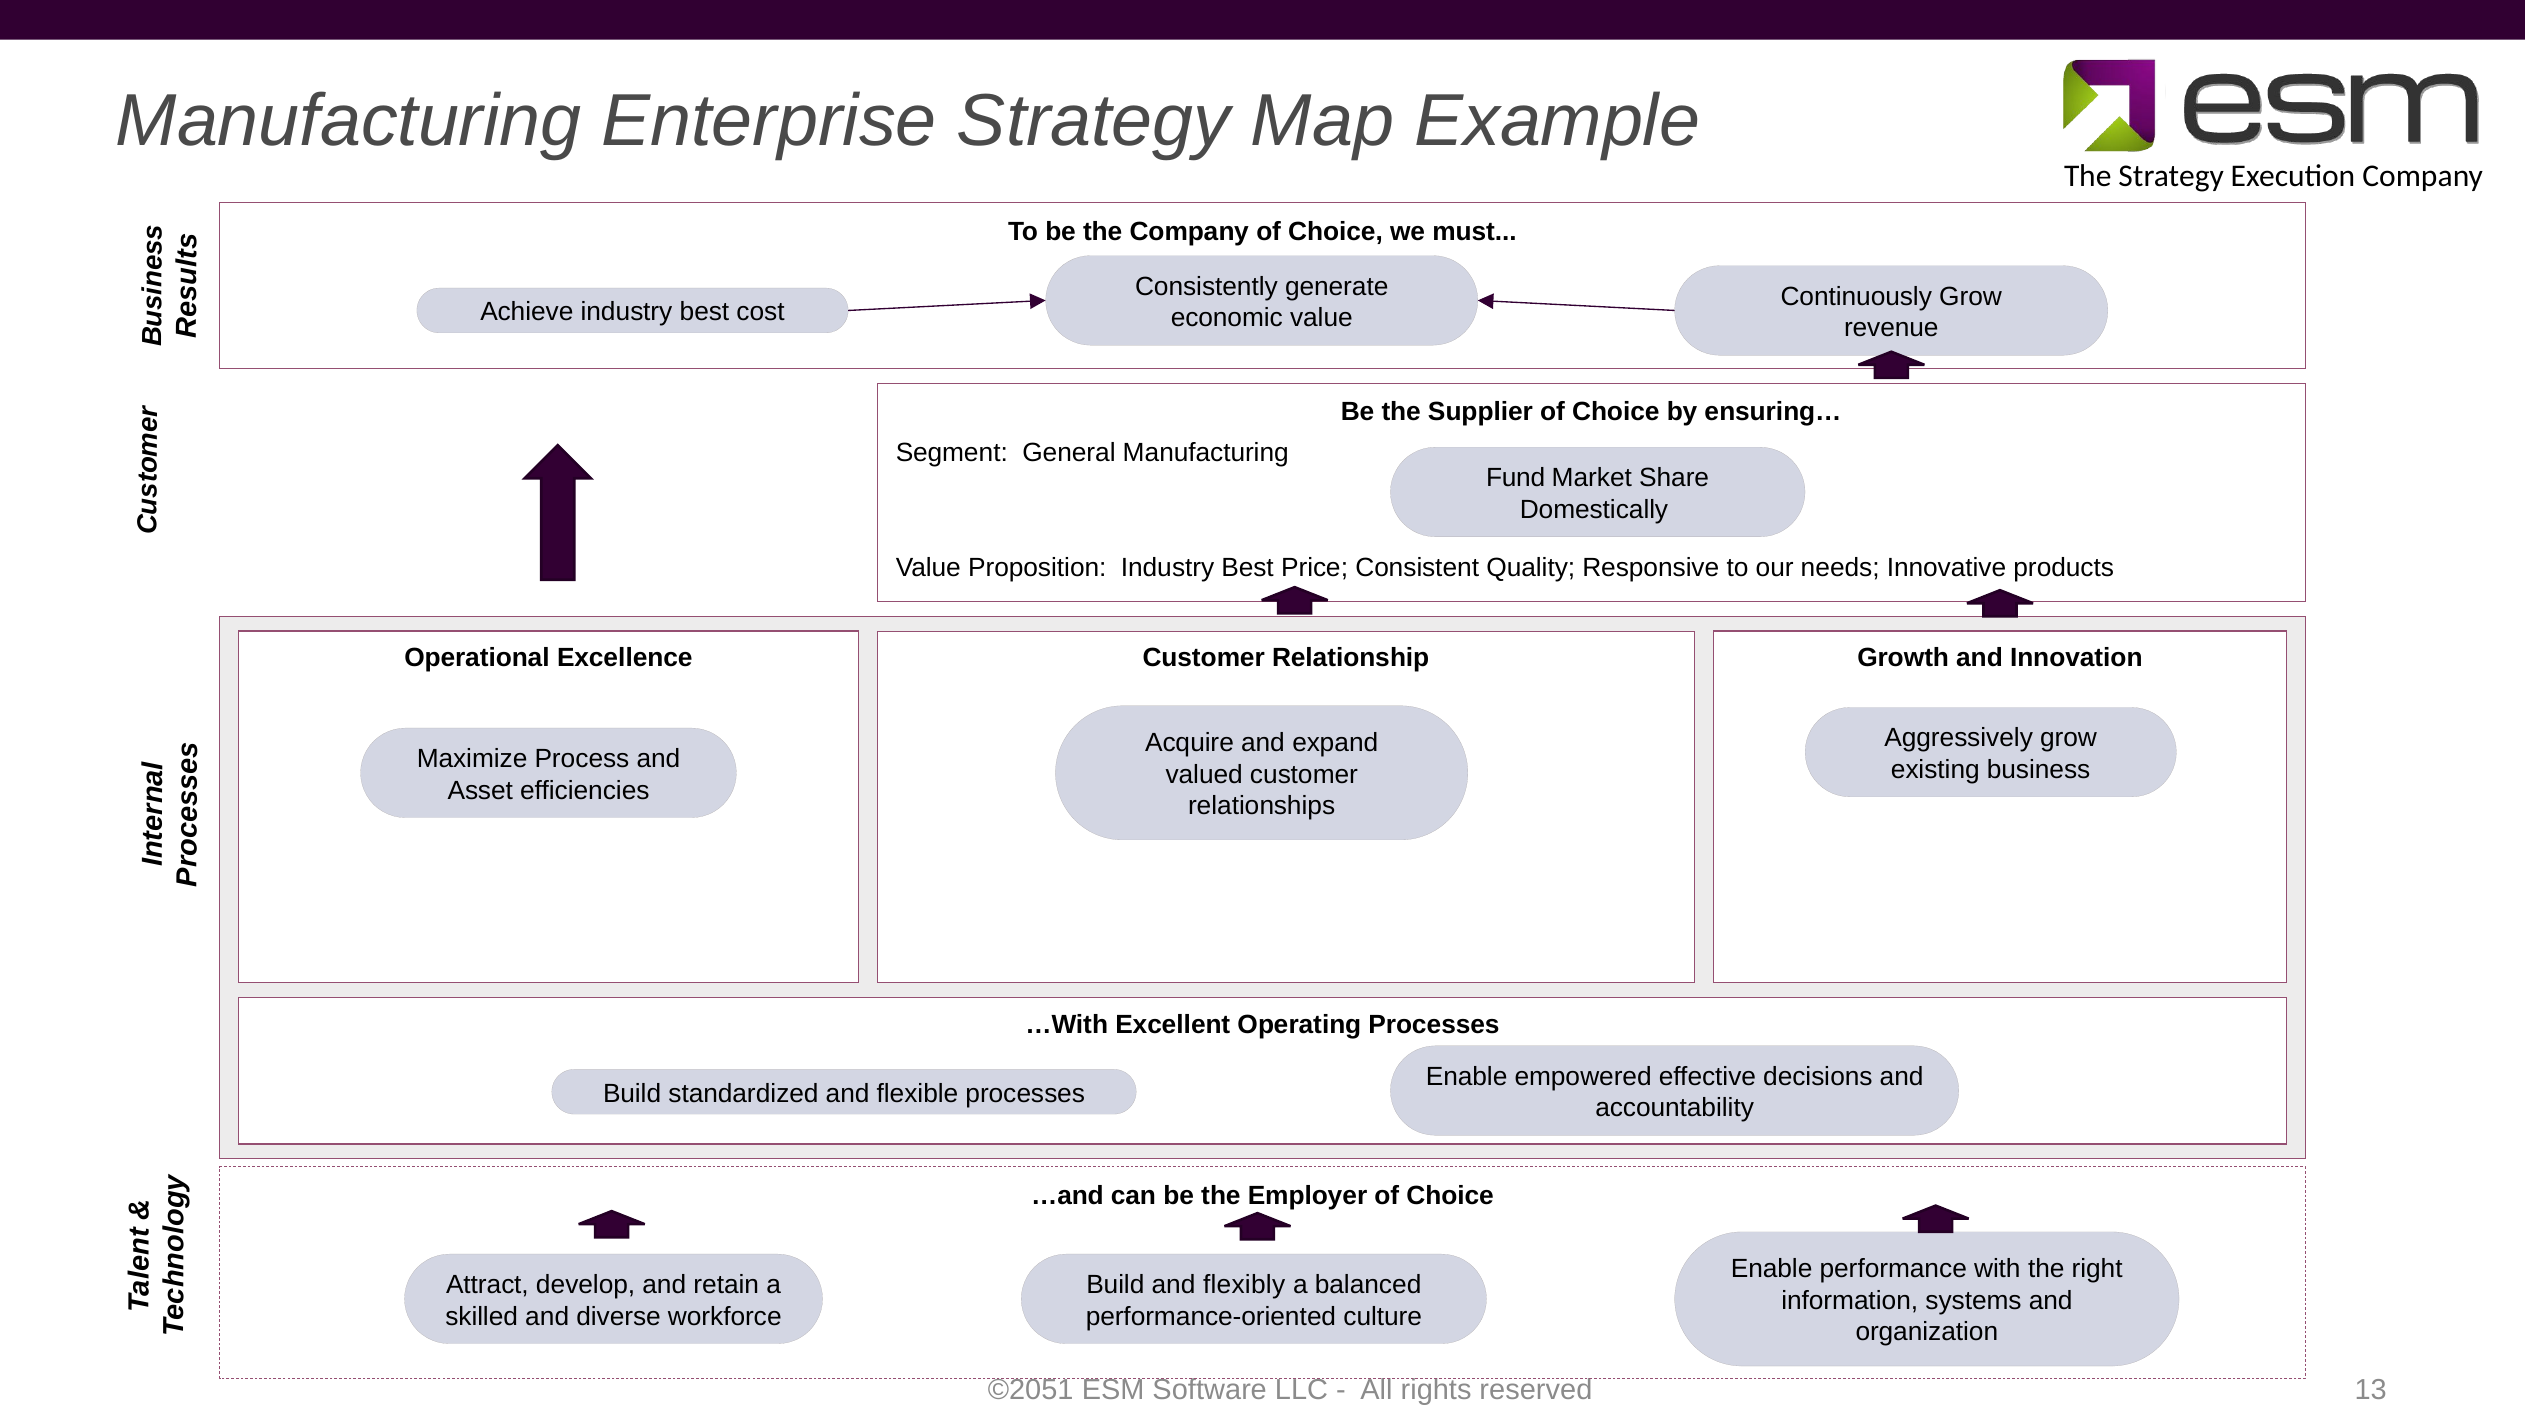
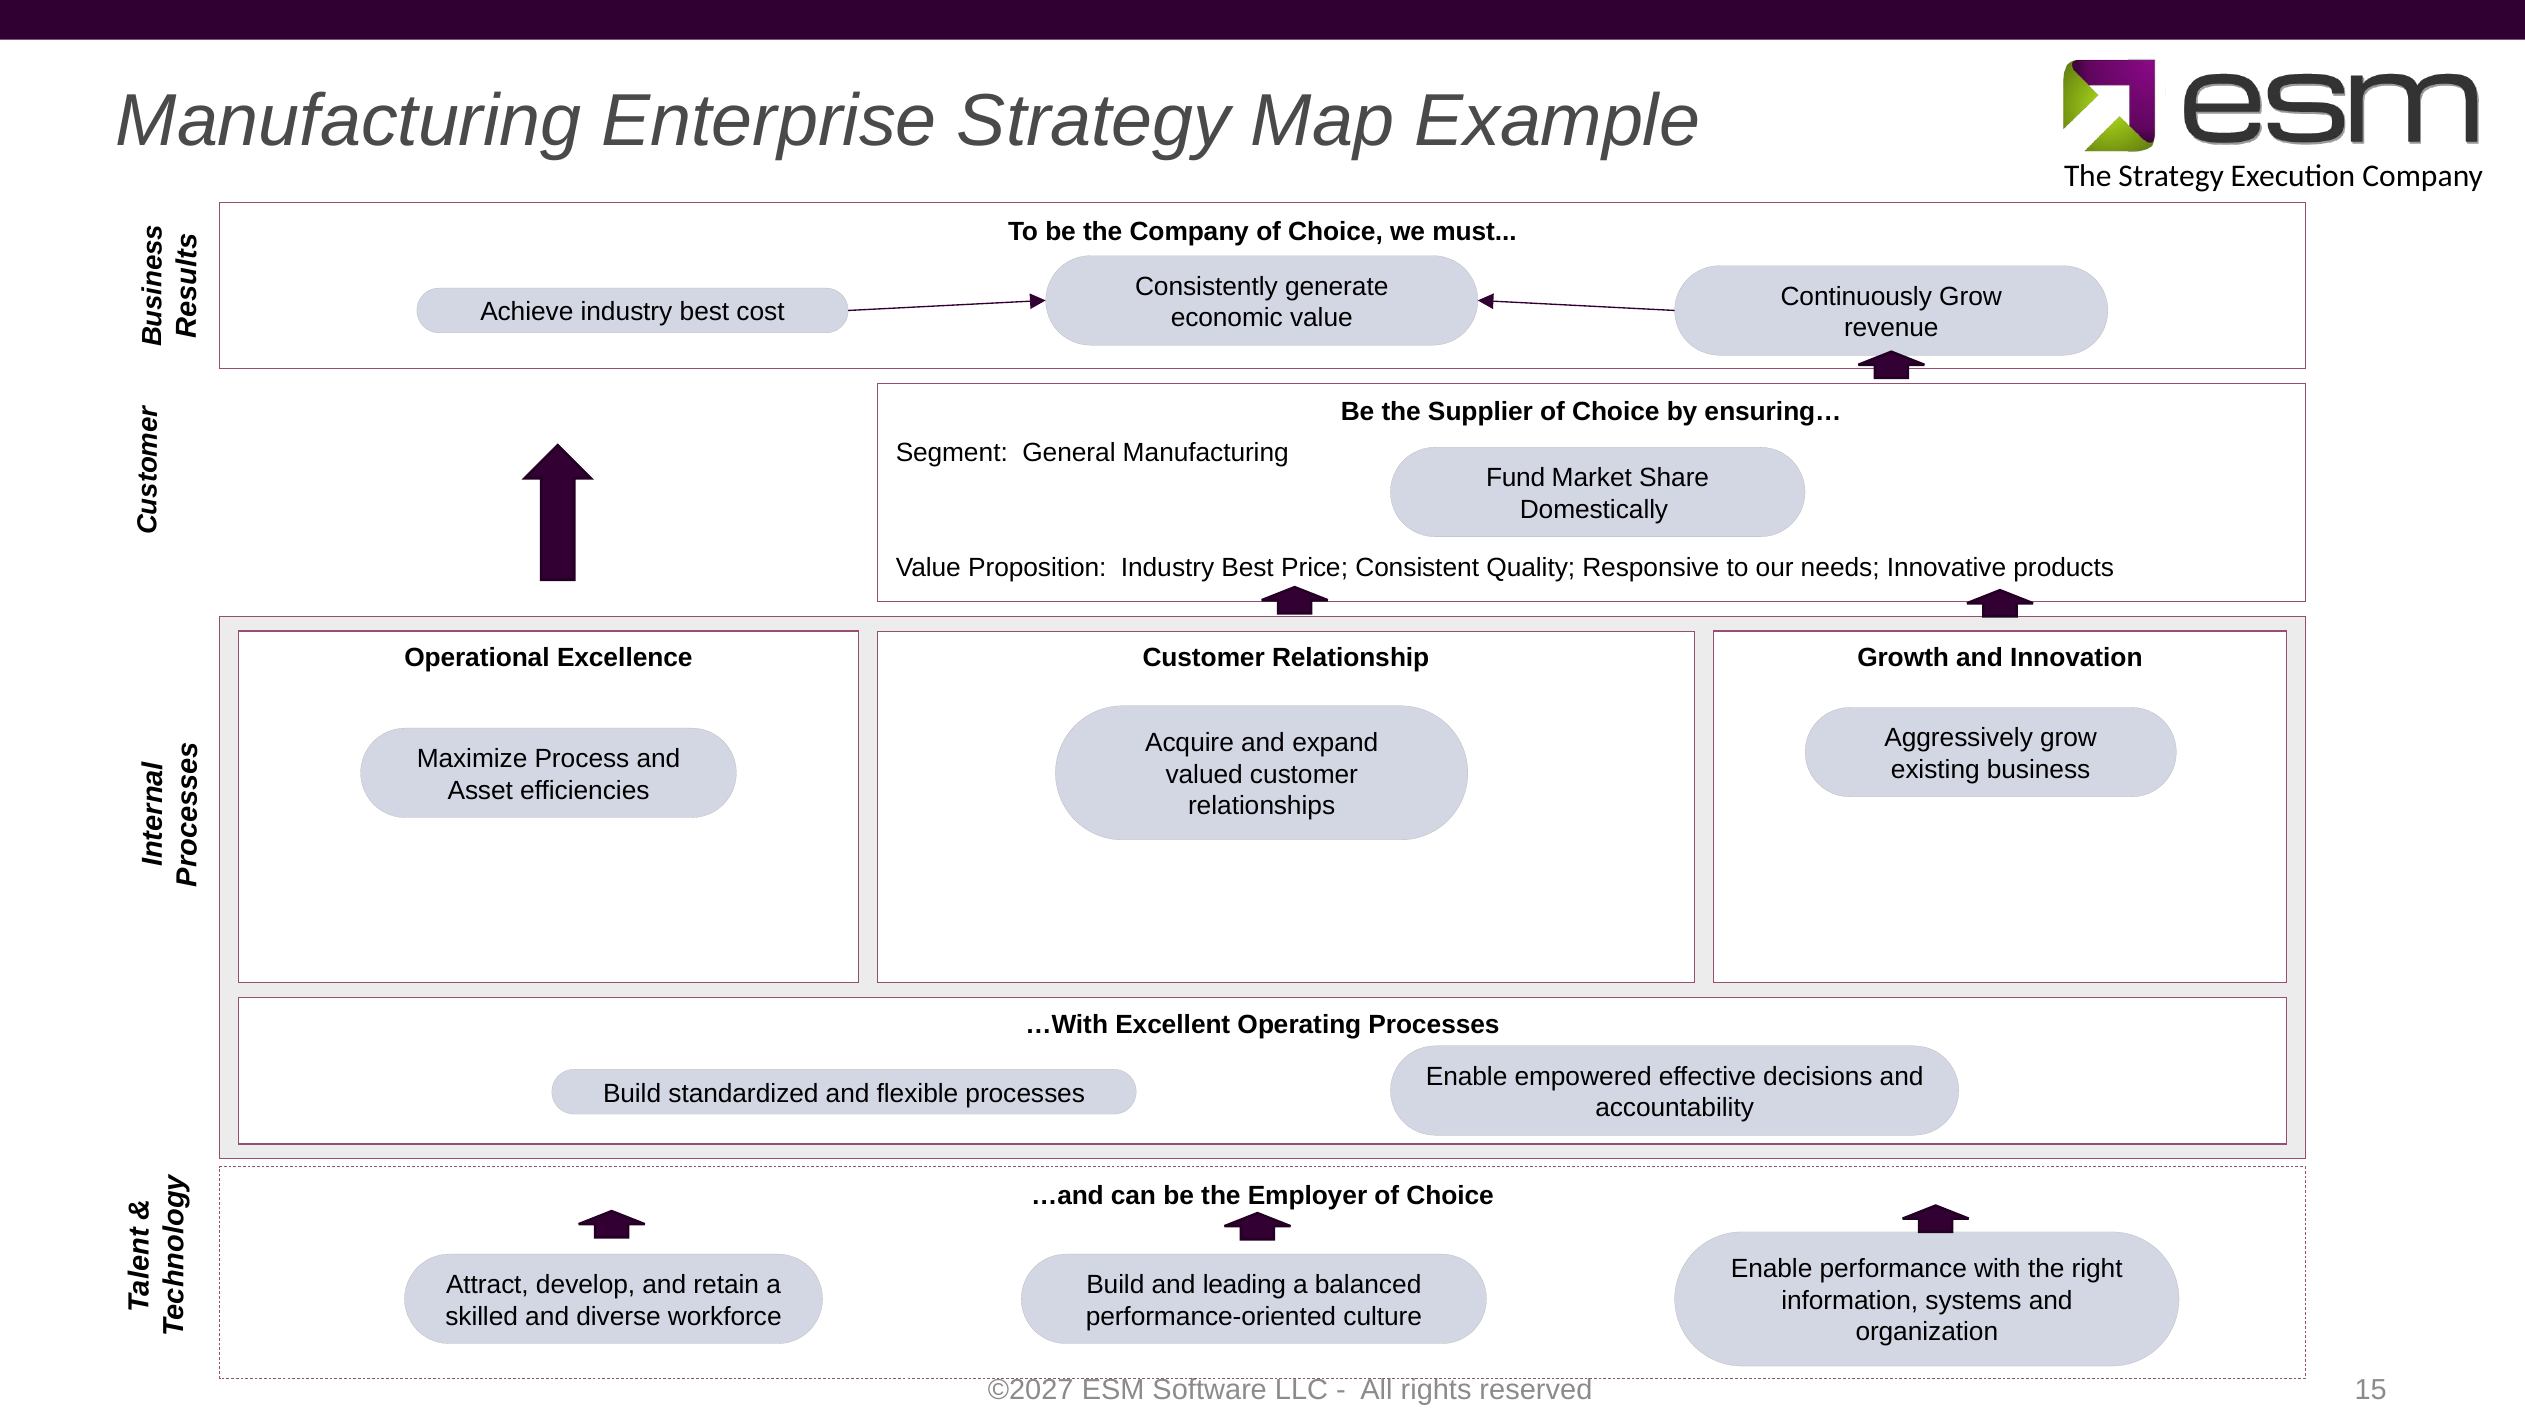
flexibly: flexibly -> leading (1244, 1285)
©2051: ©2051 -> ©2027 (1031, 1390)
13: 13 -> 15 (2371, 1390)
